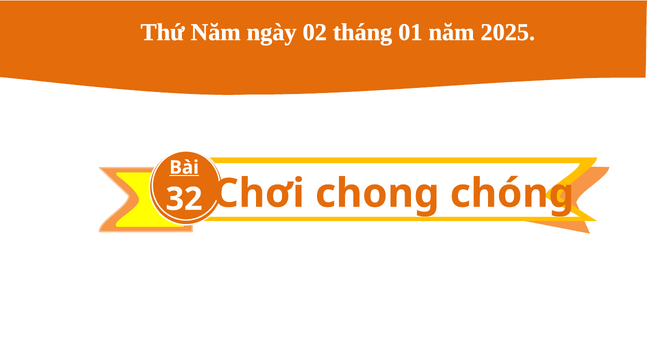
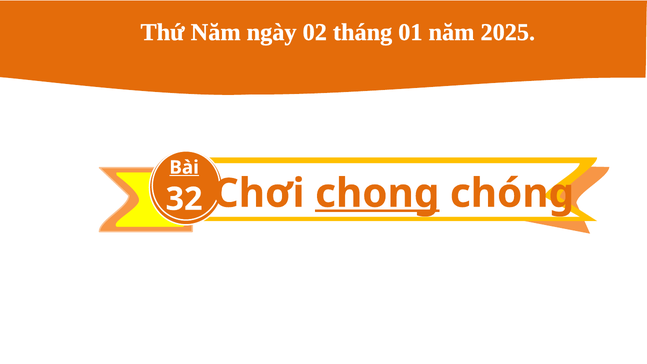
chong underline: none -> present (377, 193)
